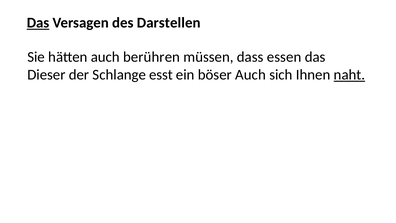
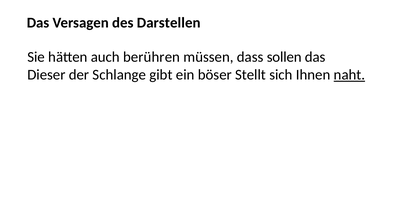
Das underline: present -> none (38, 23)
essen: essen -> sollen (284, 57)
esst: esst -> gibt (161, 75)
böser Auch: Auch -> Stellt (251, 75)
